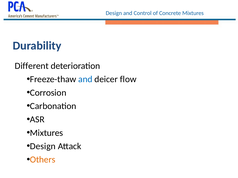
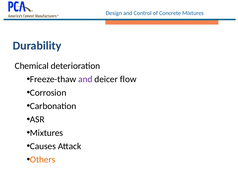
Different: Different -> Chemical (32, 66)
and colour: blue -> purple (85, 79)
Design: Design -> Causes (43, 147)
